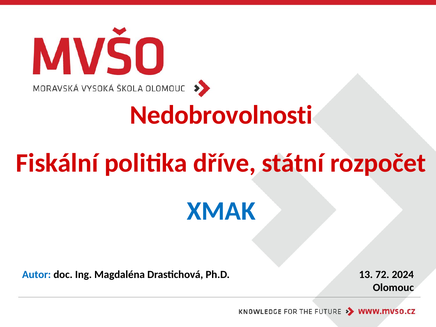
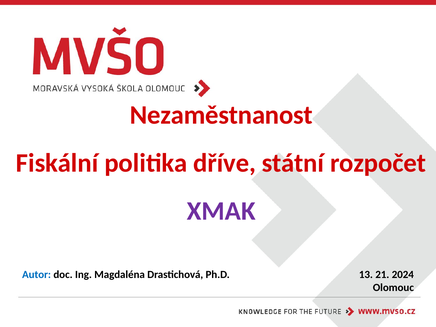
Nedobrovolnosti: Nedobrovolnosti -> Nezaměstnanost (221, 115)
XMAK colour: blue -> purple (221, 211)
72: 72 -> 21 (382, 275)
